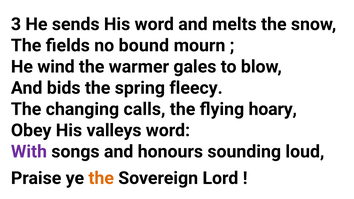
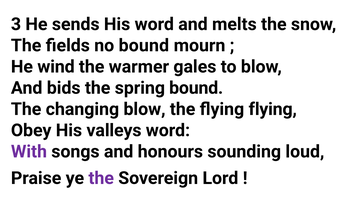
spring fleecy: fleecy -> bound (196, 88)
changing calls: calls -> blow (145, 109)
flying hoary: hoary -> flying (273, 109)
the colour: orange -> purple (101, 178)
